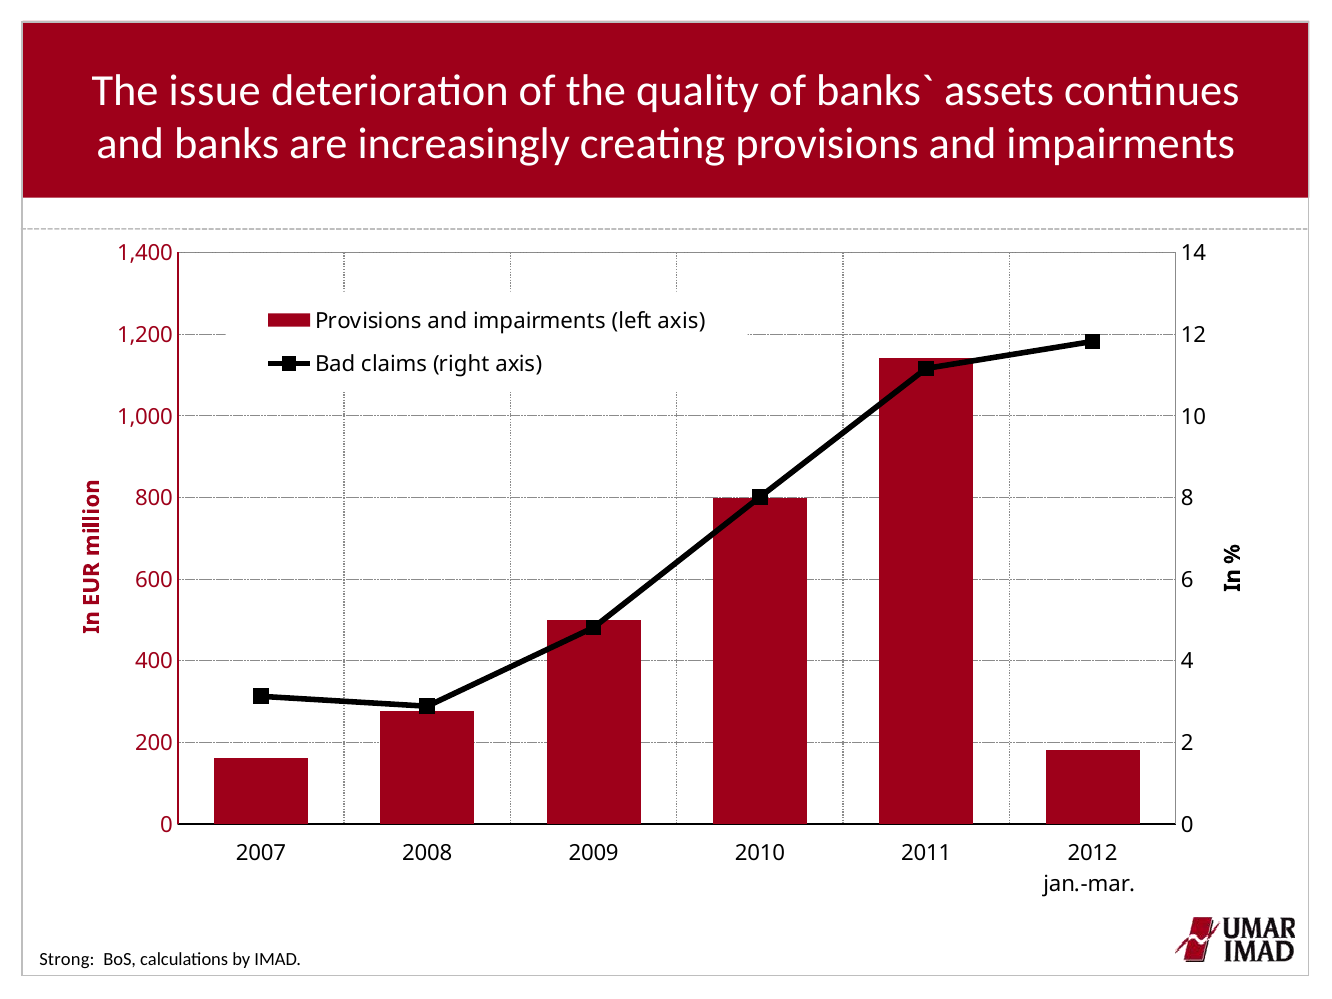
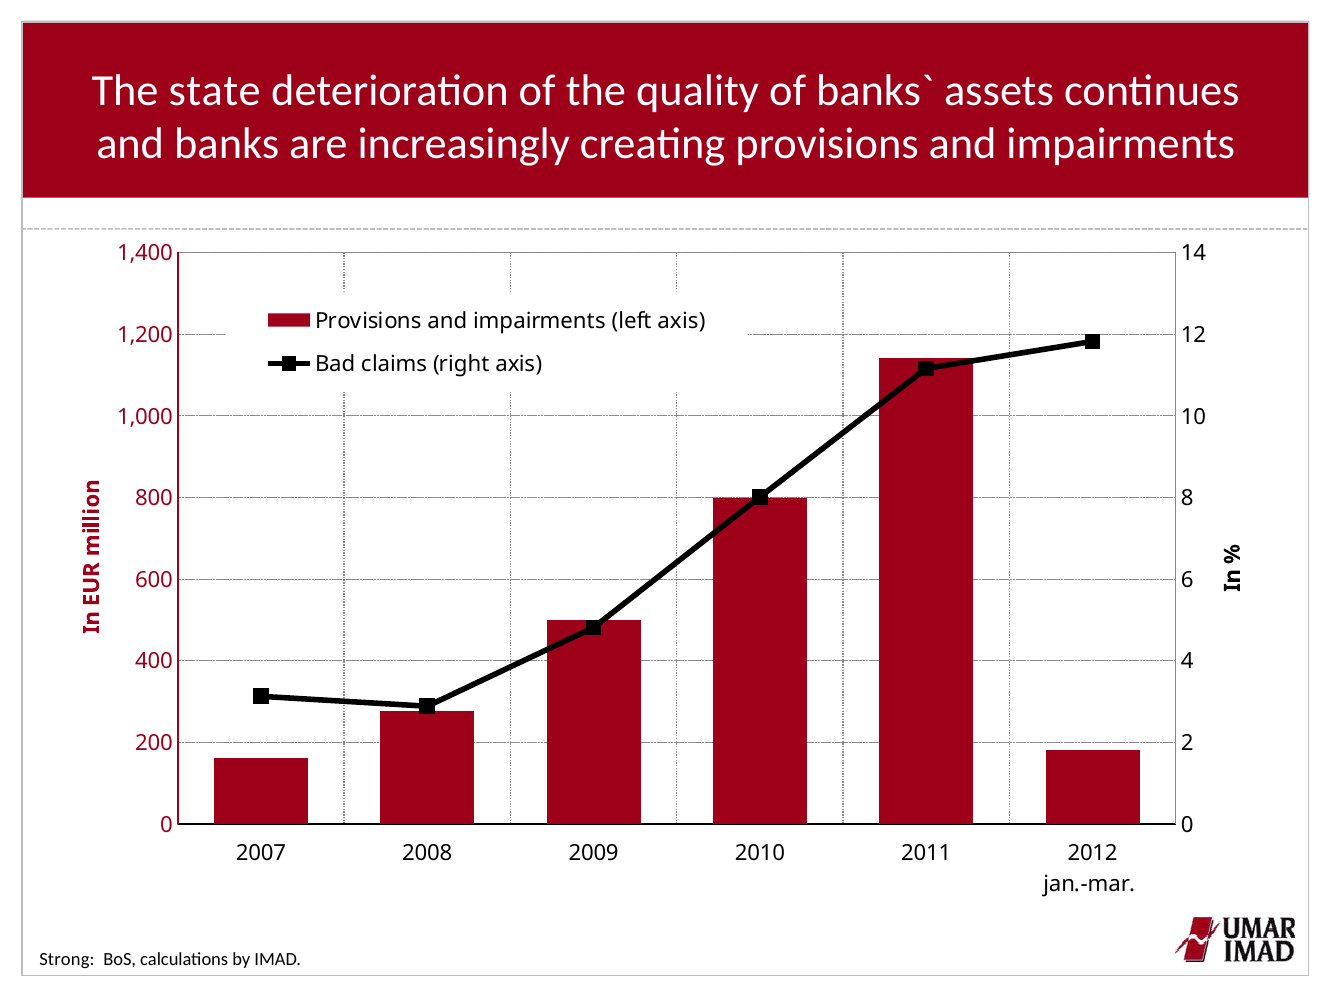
issue: issue -> state (215, 91)
